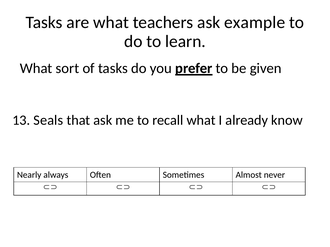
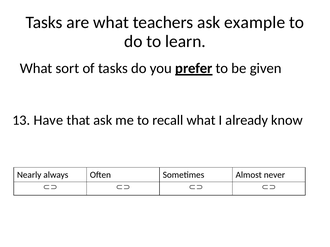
Seals: Seals -> Have (48, 120)
